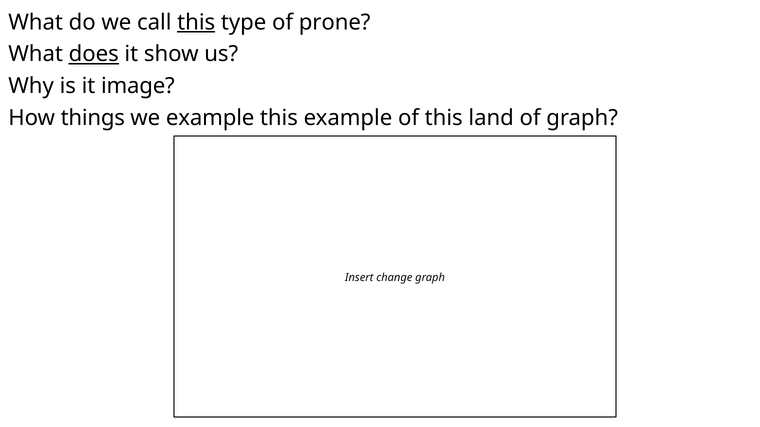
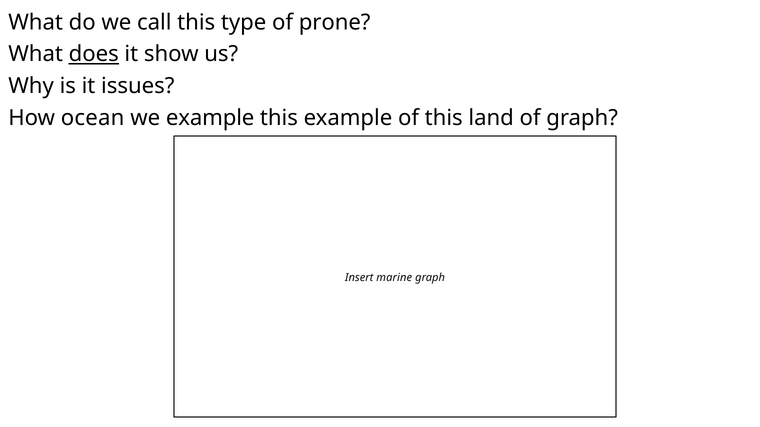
this underline: present -> none (196, 22)
image: image -> issues (138, 86)
things: things -> ocean (93, 118)
change: change -> marine (394, 278)
